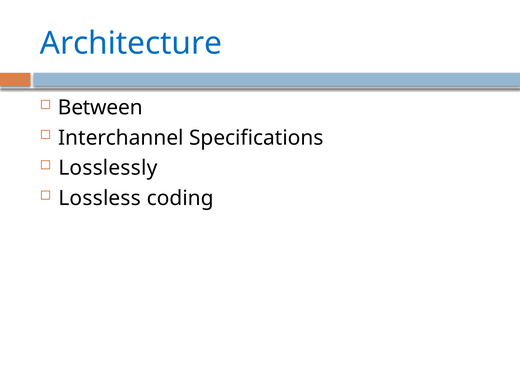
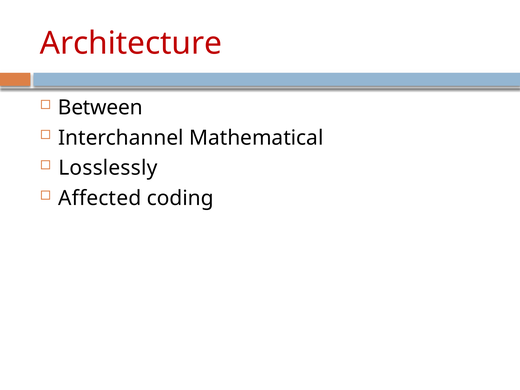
Architecture colour: blue -> red (131, 43)
Specifications: Specifications -> Mathematical (256, 138)
Lossless: Lossless -> Affected (100, 198)
